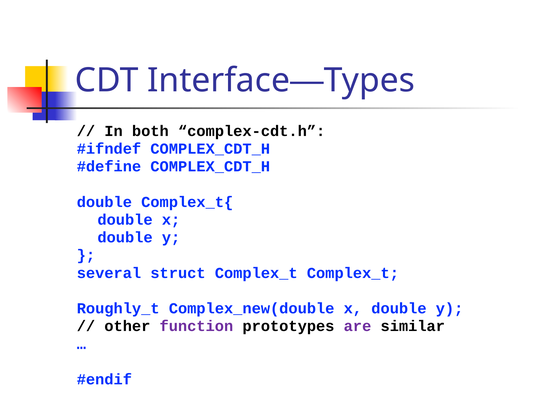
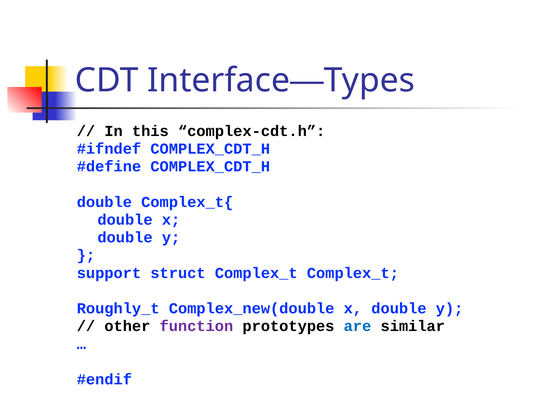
both: both -> this (150, 131)
several: several -> support (109, 273)
are colour: purple -> blue (358, 326)
